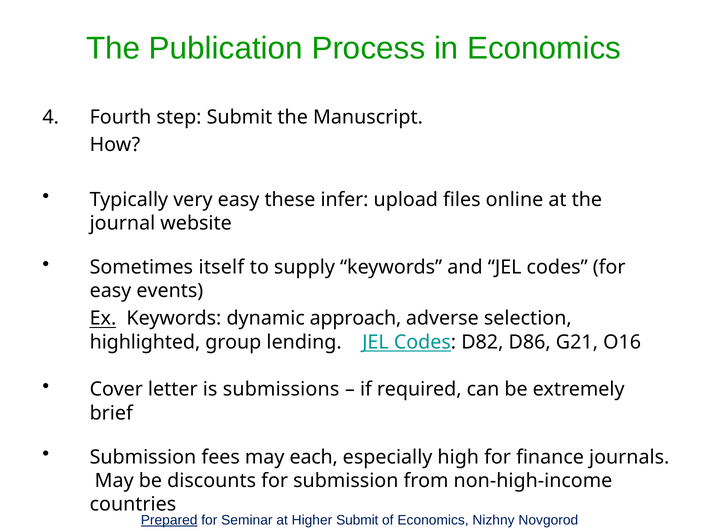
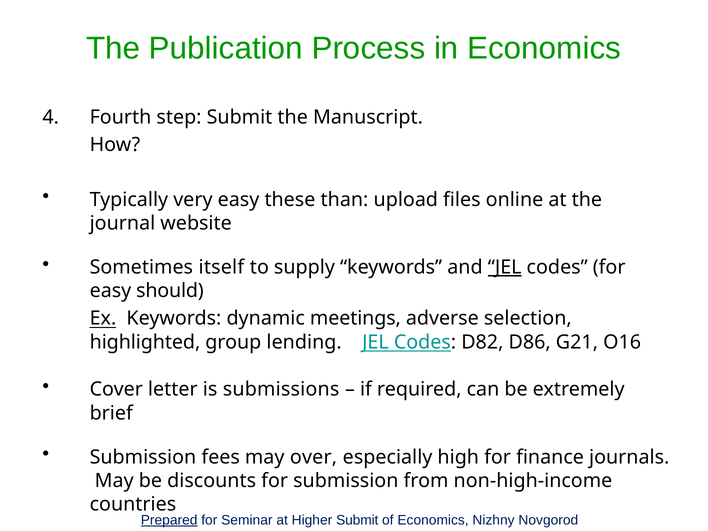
infer: infer -> than (344, 200)
JEL underline: none -> present (505, 267)
events: events -> should (170, 291)
approach: approach -> meetings (355, 318)
each: each -> over (314, 457)
